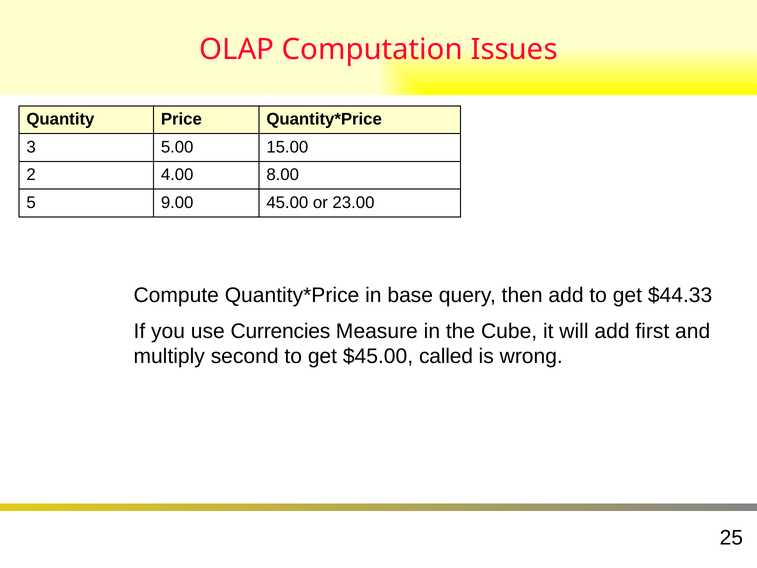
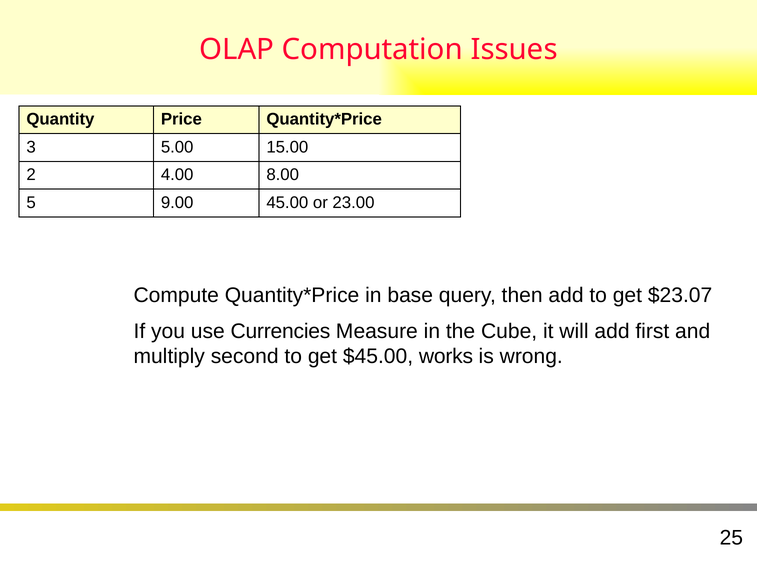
$44.33: $44.33 -> $23.07 (680, 295)
called: called -> works (446, 356)
